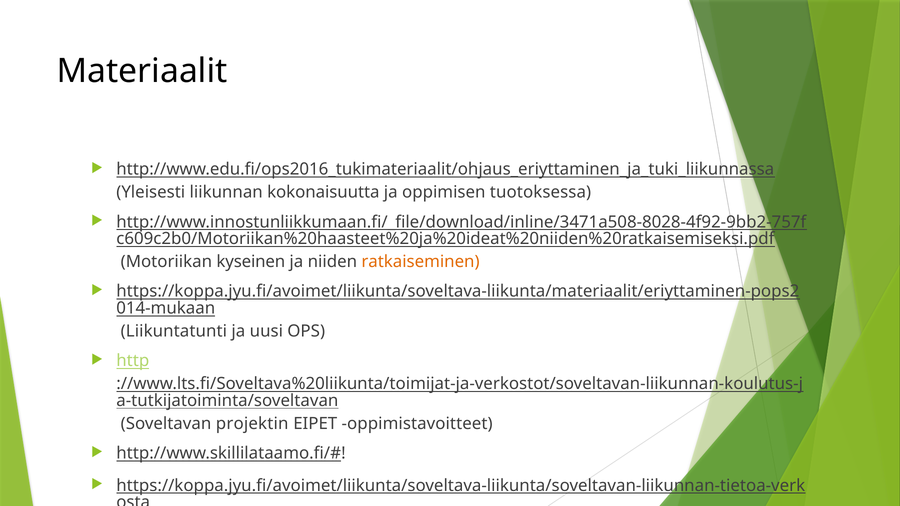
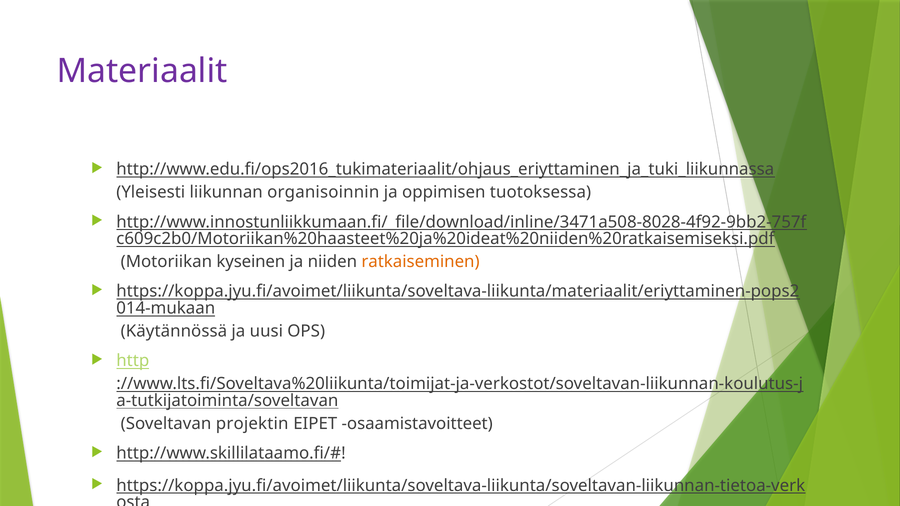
Materiaalit colour: black -> purple (142, 71)
kokonaisuutta: kokonaisuutta -> organisoinnin (323, 192)
Liikuntatunti: Liikuntatunti -> Käytännössä (174, 331)
oppimistavoitteet: oppimistavoitteet -> osaamistavoitteet (417, 424)
